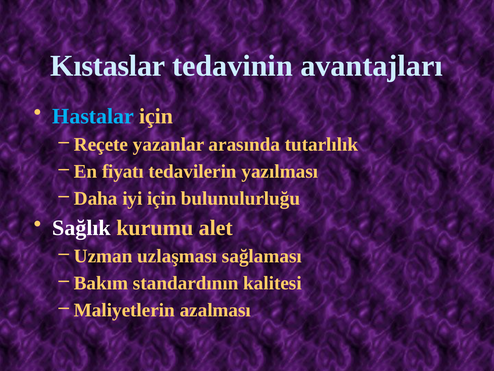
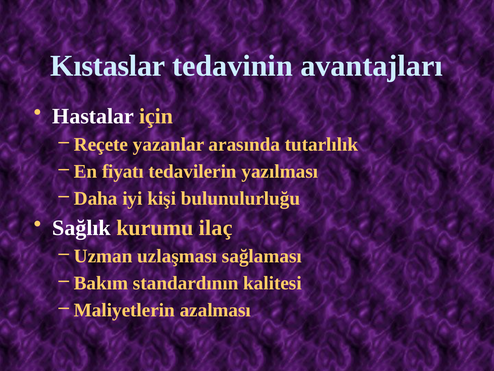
Hastalar colour: light blue -> white (93, 116)
iyi için: için -> kişi (162, 198)
alet: alet -> ilaç (216, 227)
